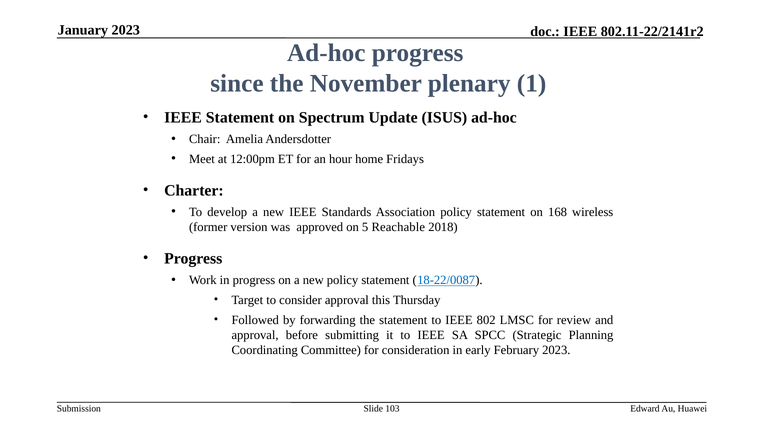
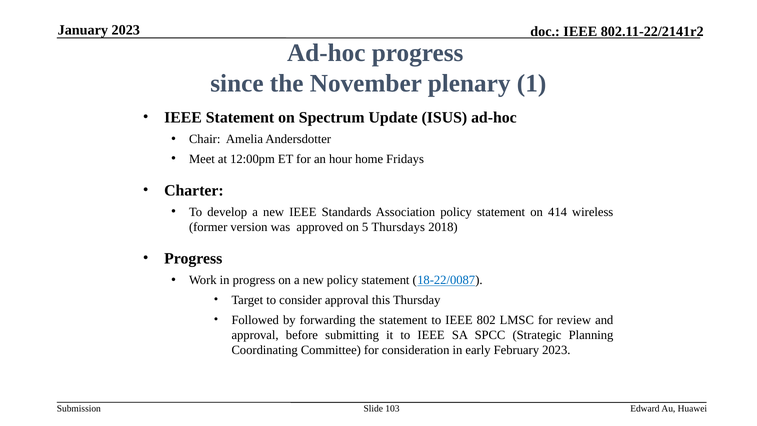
168: 168 -> 414 (558, 212)
Reachable: Reachable -> Thursdays (398, 227)
